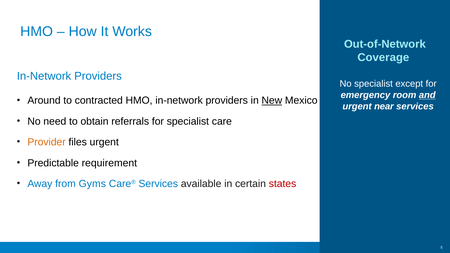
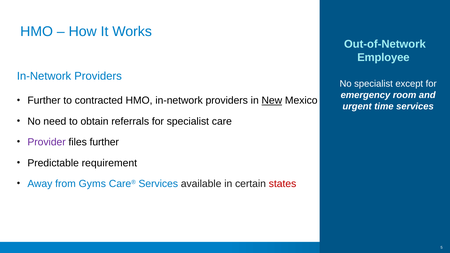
Coverage: Coverage -> Employee (383, 58)
and underline: present -> none (427, 95)
Around: Around -> Further (44, 101)
near: near -> time (384, 106)
Provider colour: orange -> purple (47, 142)
files urgent: urgent -> further (104, 142)
